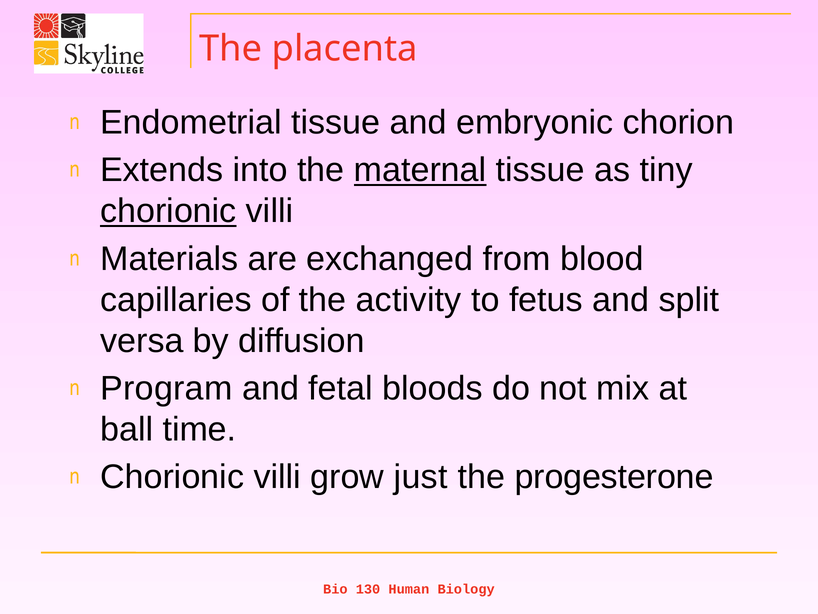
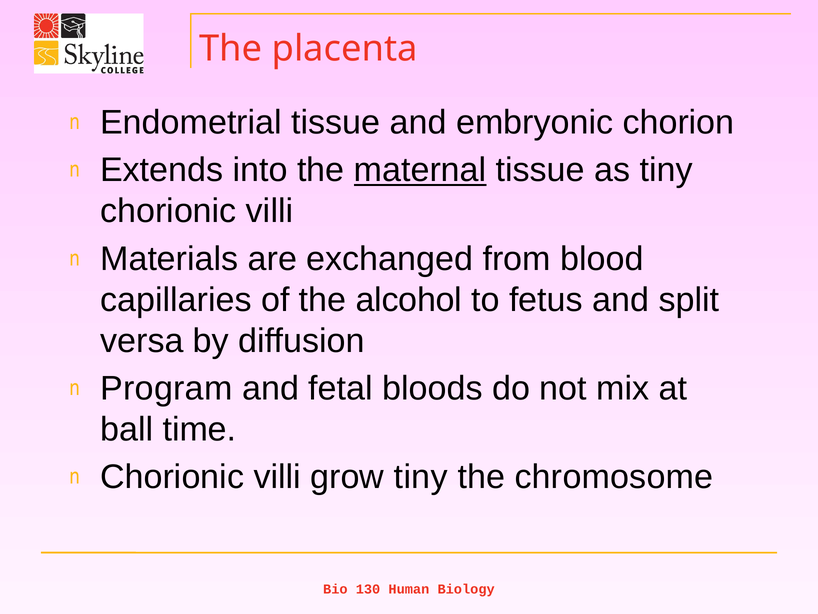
chorionic underline: present -> none (168, 211)
activity: activity -> alcohol (409, 300)
grow just: just -> tiny (421, 477)
progesterone: progesterone -> chromosome (614, 477)
